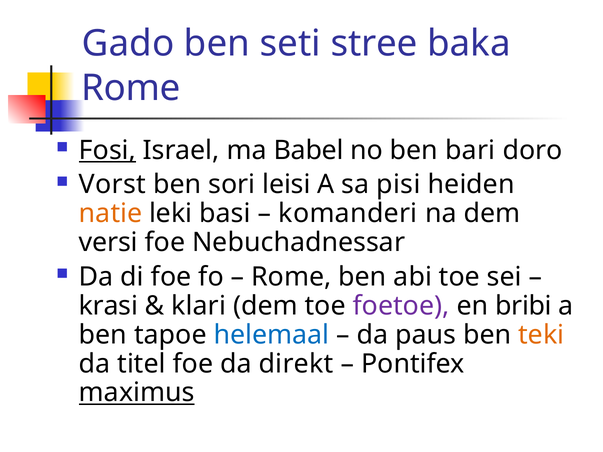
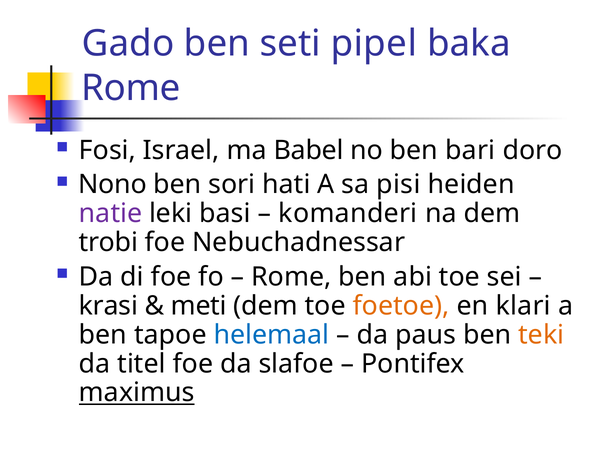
stree: stree -> pipel (374, 44)
Fosi underline: present -> none (107, 150)
Vorst: Vorst -> Nono (113, 185)
leisi: leisi -> hati (286, 185)
natie colour: orange -> purple (111, 214)
versi: versi -> trobi (108, 243)
klari: klari -> meti (199, 306)
foetoe colour: purple -> orange (401, 306)
bribi: bribi -> klari (523, 306)
direkt: direkt -> slafoe (296, 364)
